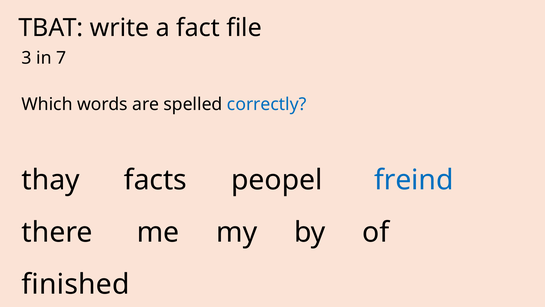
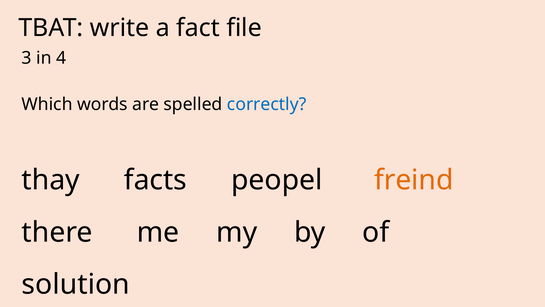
7: 7 -> 4 (61, 58)
freind colour: blue -> orange (414, 180)
finished: finished -> solution (76, 284)
